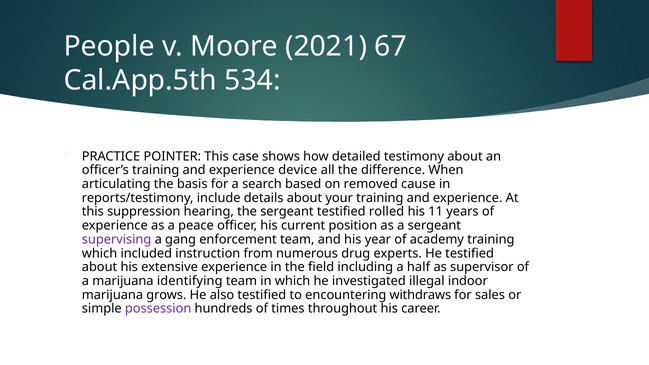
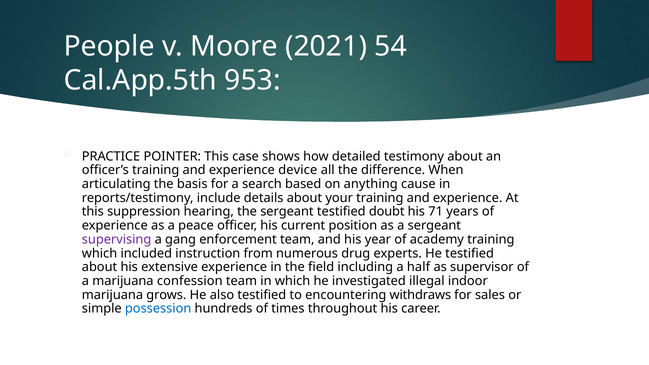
67: 67 -> 54 (391, 46)
534: 534 -> 953 (253, 80)
removed: removed -> anything (371, 184)
rolled: rolled -> doubt (387, 212)
11: 11 -> 71 (436, 212)
identifying: identifying -> confession (190, 281)
possession colour: purple -> blue (158, 309)
